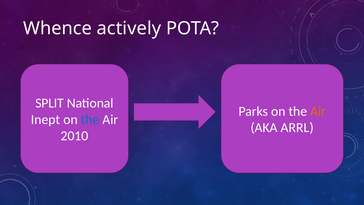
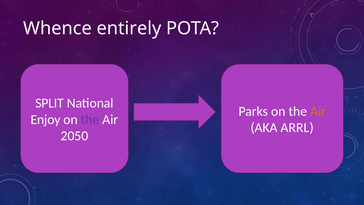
actively: actively -> entirely (129, 28)
Inept: Inept -> Enjoy (46, 119)
the colour: blue -> purple (90, 119)
2010: 2010 -> 2050 (74, 136)
